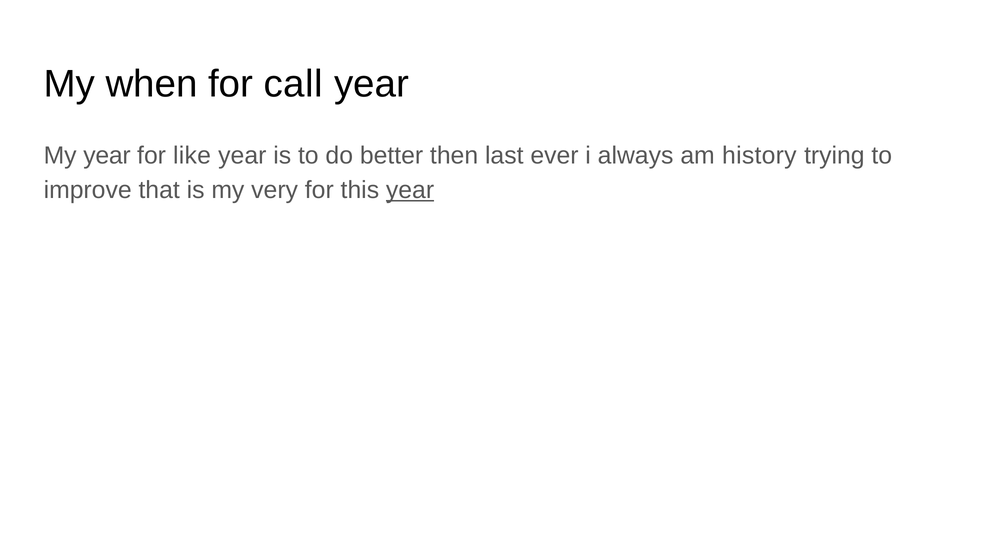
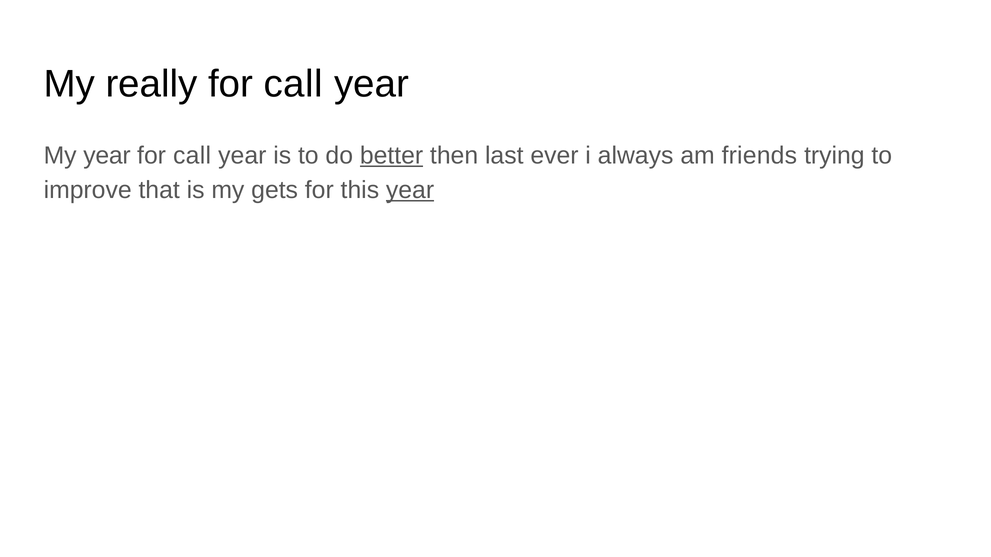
when: when -> really (152, 84)
like: like -> call (192, 156)
better underline: none -> present (392, 156)
history: history -> friends (759, 156)
very: very -> gets (275, 190)
